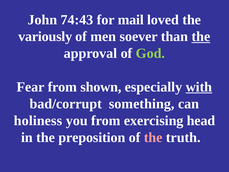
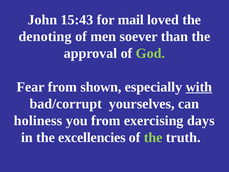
74:43: 74:43 -> 15:43 (77, 20)
variously: variously -> denoting (45, 36)
the underline: present -> none (201, 36)
something: something -> yourselves (142, 104)
head: head -> days (201, 120)
preposition: preposition -> excellencies (92, 137)
the colour: pink -> light green (153, 137)
